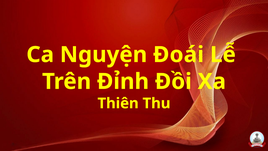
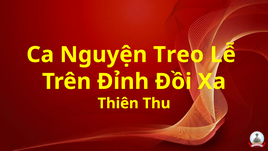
Đoái: Đoái -> Treo (178, 55)
